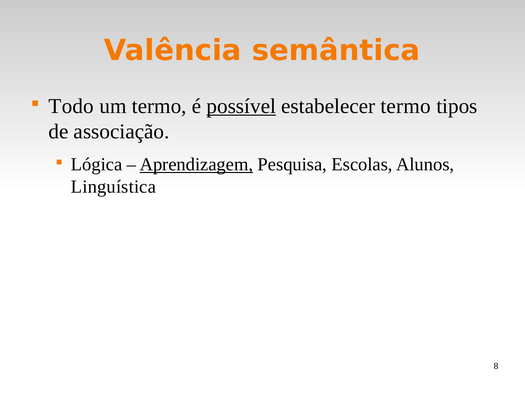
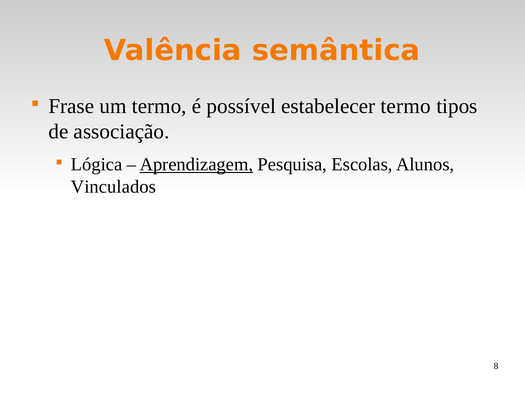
Todo: Todo -> Frase (71, 106)
possível underline: present -> none (241, 106)
Linguística: Linguística -> Vinculados (113, 187)
